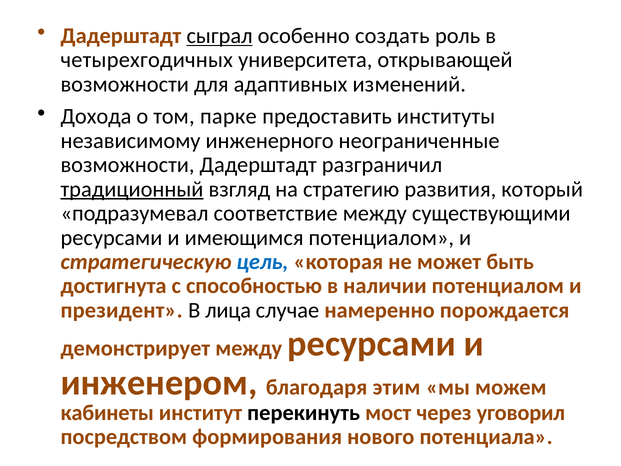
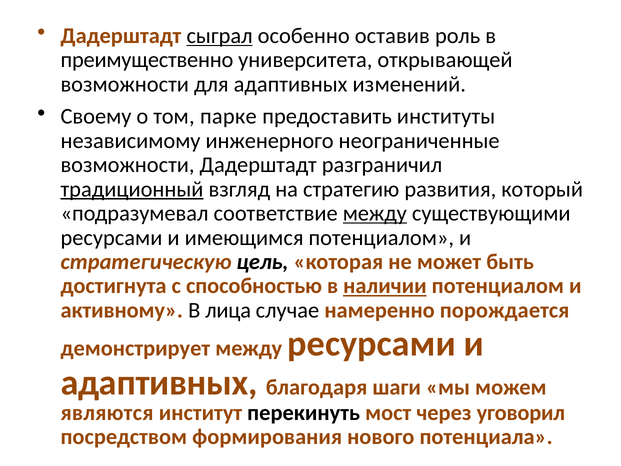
создать: создать -> оставив (392, 36)
четырехгодичных: четырехгодичных -> преимущественно (147, 60)
Дохода: Дохода -> Своему (96, 116)
между underline: none -> present (375, 213)
цель colour: blue -> black (262, 262)
наличии underline: none -> present (385, 286)
президент: президент -> активному (122, 310)
инженером: инженером -> адаптивных (159, 383)
этим: этим -> шаги (397, 387)
кабинеты: кабинеты -> являются (107, 413)
